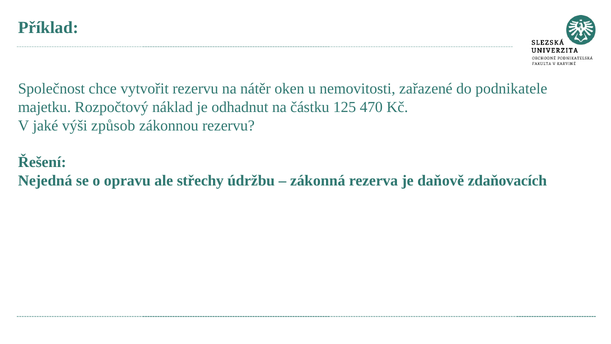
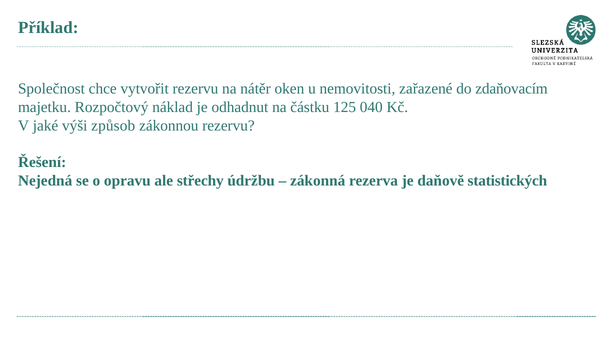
podnikatele: podnikatele -> zdaňovacím (512, 89)
470: 470 -> 040 (371, 107)
zdaňovacích: zdaňovacích -> statistických (507, 180)
